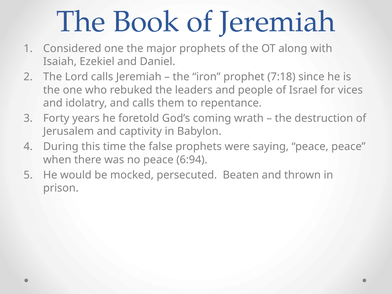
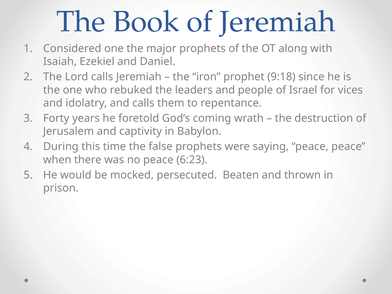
7:18: 7:18 -> 9:18 (281, 77)
6:94: 6:94 -> 6:23 (192, 160)
